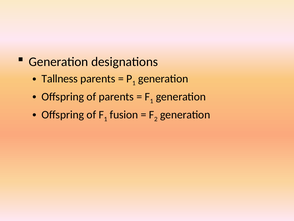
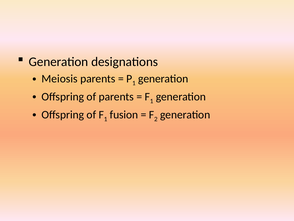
Tallness: Tallness -> Meiosis (60, 79)
